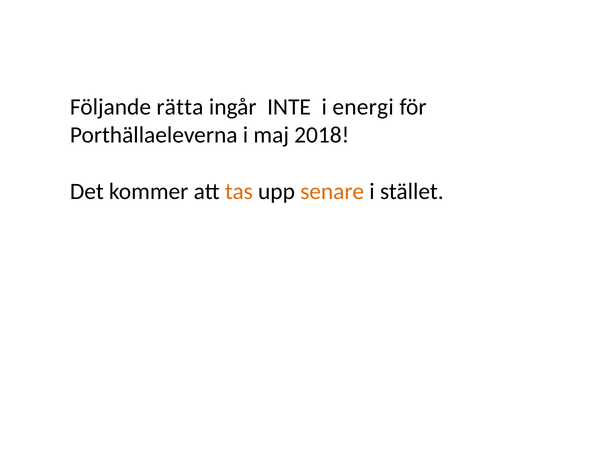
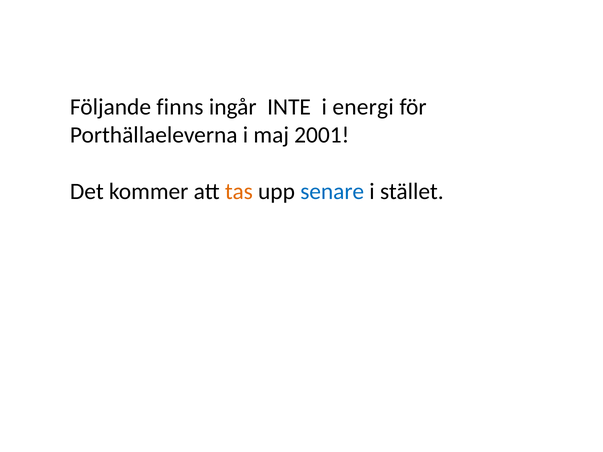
rätta: rätta -> finns (180, 107)
2018: 2018 -> 2001 (322, 135)
senare colour: orange -> blue (332, 192)
